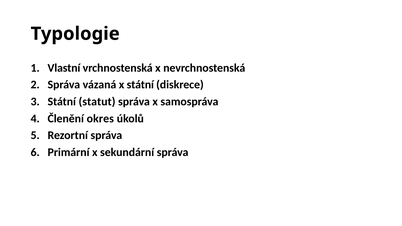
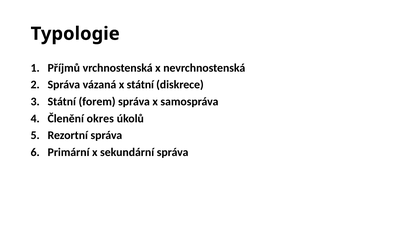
Vlastní: Vlastní -> Příjmů (64, 68)
statut: statut -> forem (97, 102)
